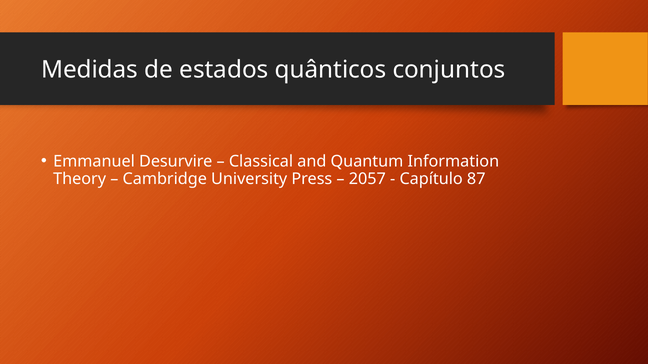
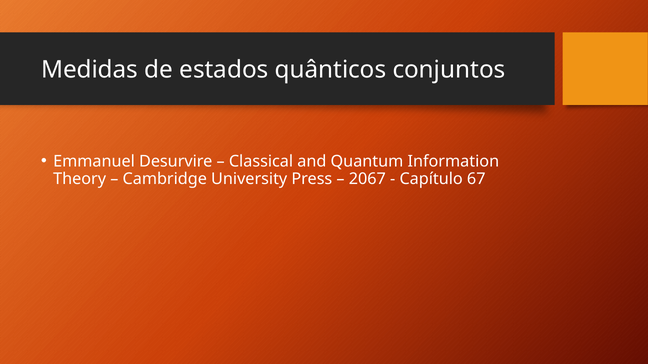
2057: 2057 -> 2067 (367, 179)
87: 87 -> 67 (476, 179)
